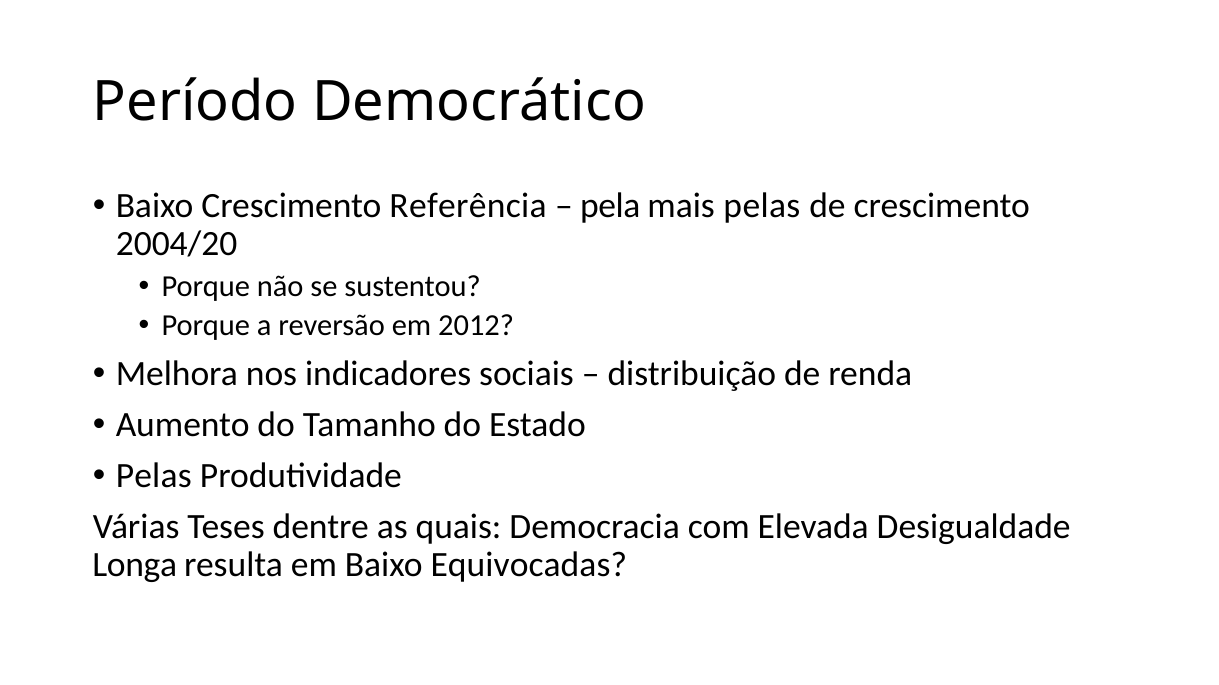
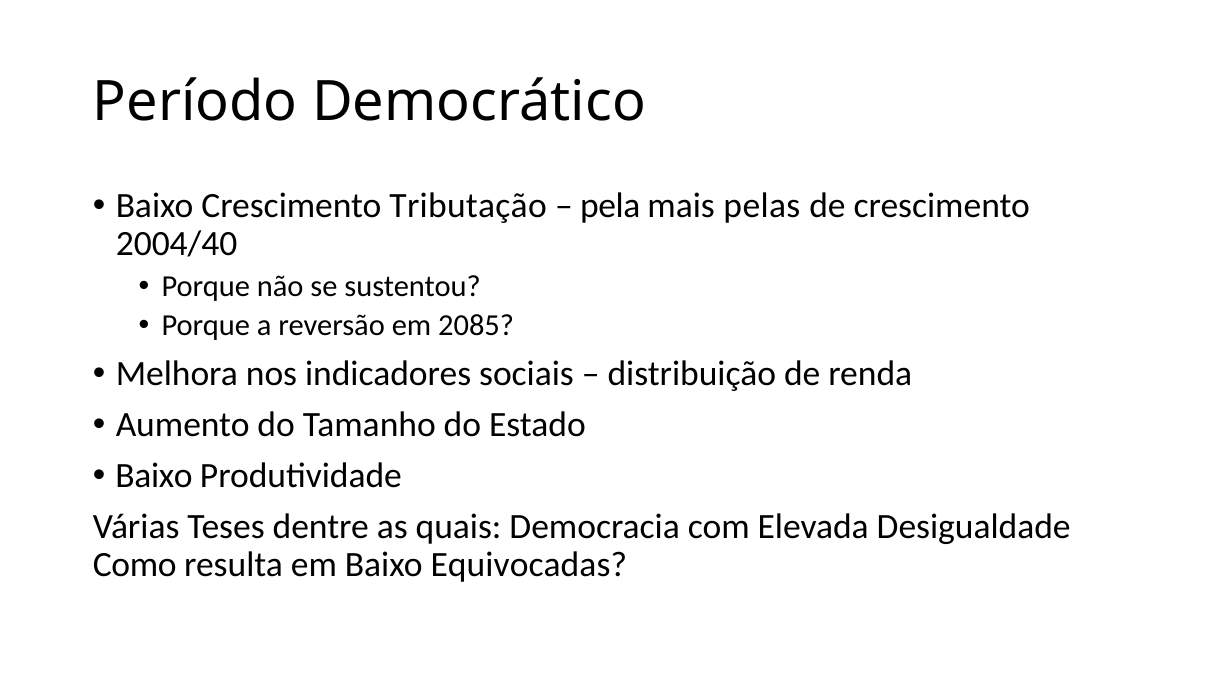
Referência: Referência -> Tributação (468, 206)
2004/20: 2004/20 -> 2004/40 (177, 245)
2012: 2012 -> 2085 (476, 326)
Pelas: Pelas -> Baixo (154, 476)
Longa: Longa -> Como (135, 566)
